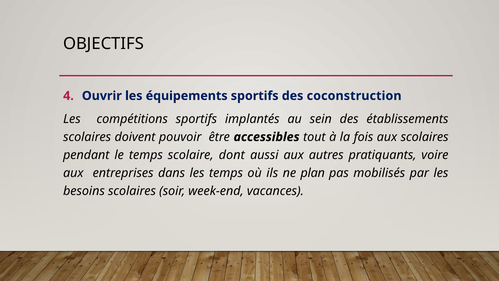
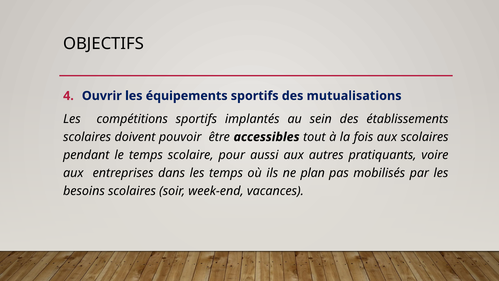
coconstruction: coconstruction -> mutualisations (354, 96)
dont: dont -> pour (232, 155)
